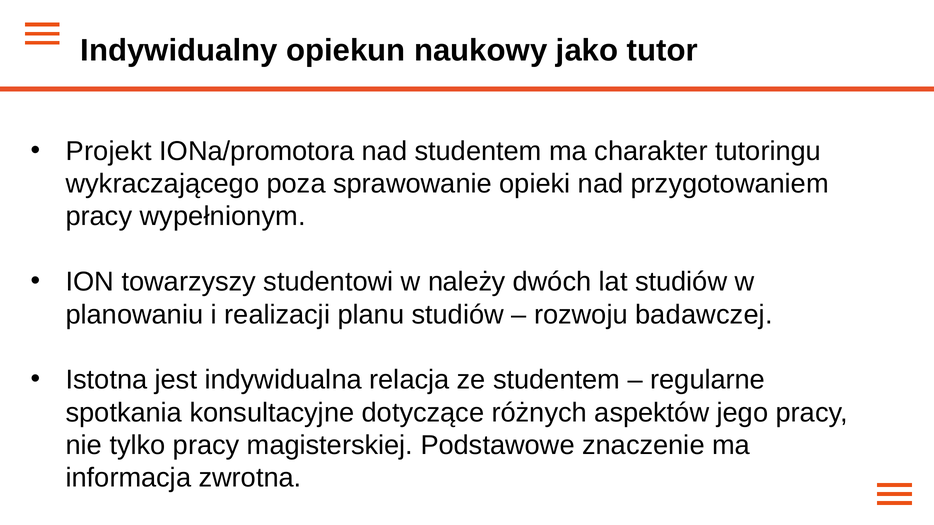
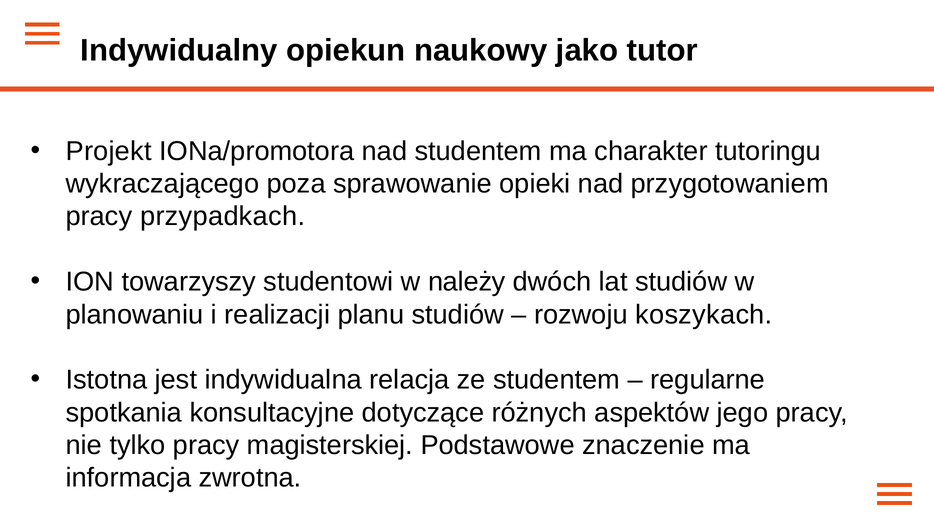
wypełnionym: wypełnionym -> przypadkach (223, 217)
badawczej: badawczej -> koszykach (704, 315)
